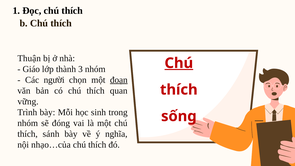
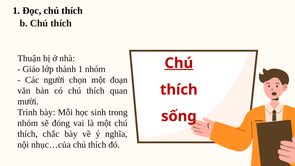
thành 3: 3 -> 1 (80, 69)
đoạn underline: present -> none (119, 80)
vững: vững -> mười (28, 101)
sánh: sánh -> chắc (51, 134)
nhạo…của: nhạo…của -> nhục…của (51, 145)
